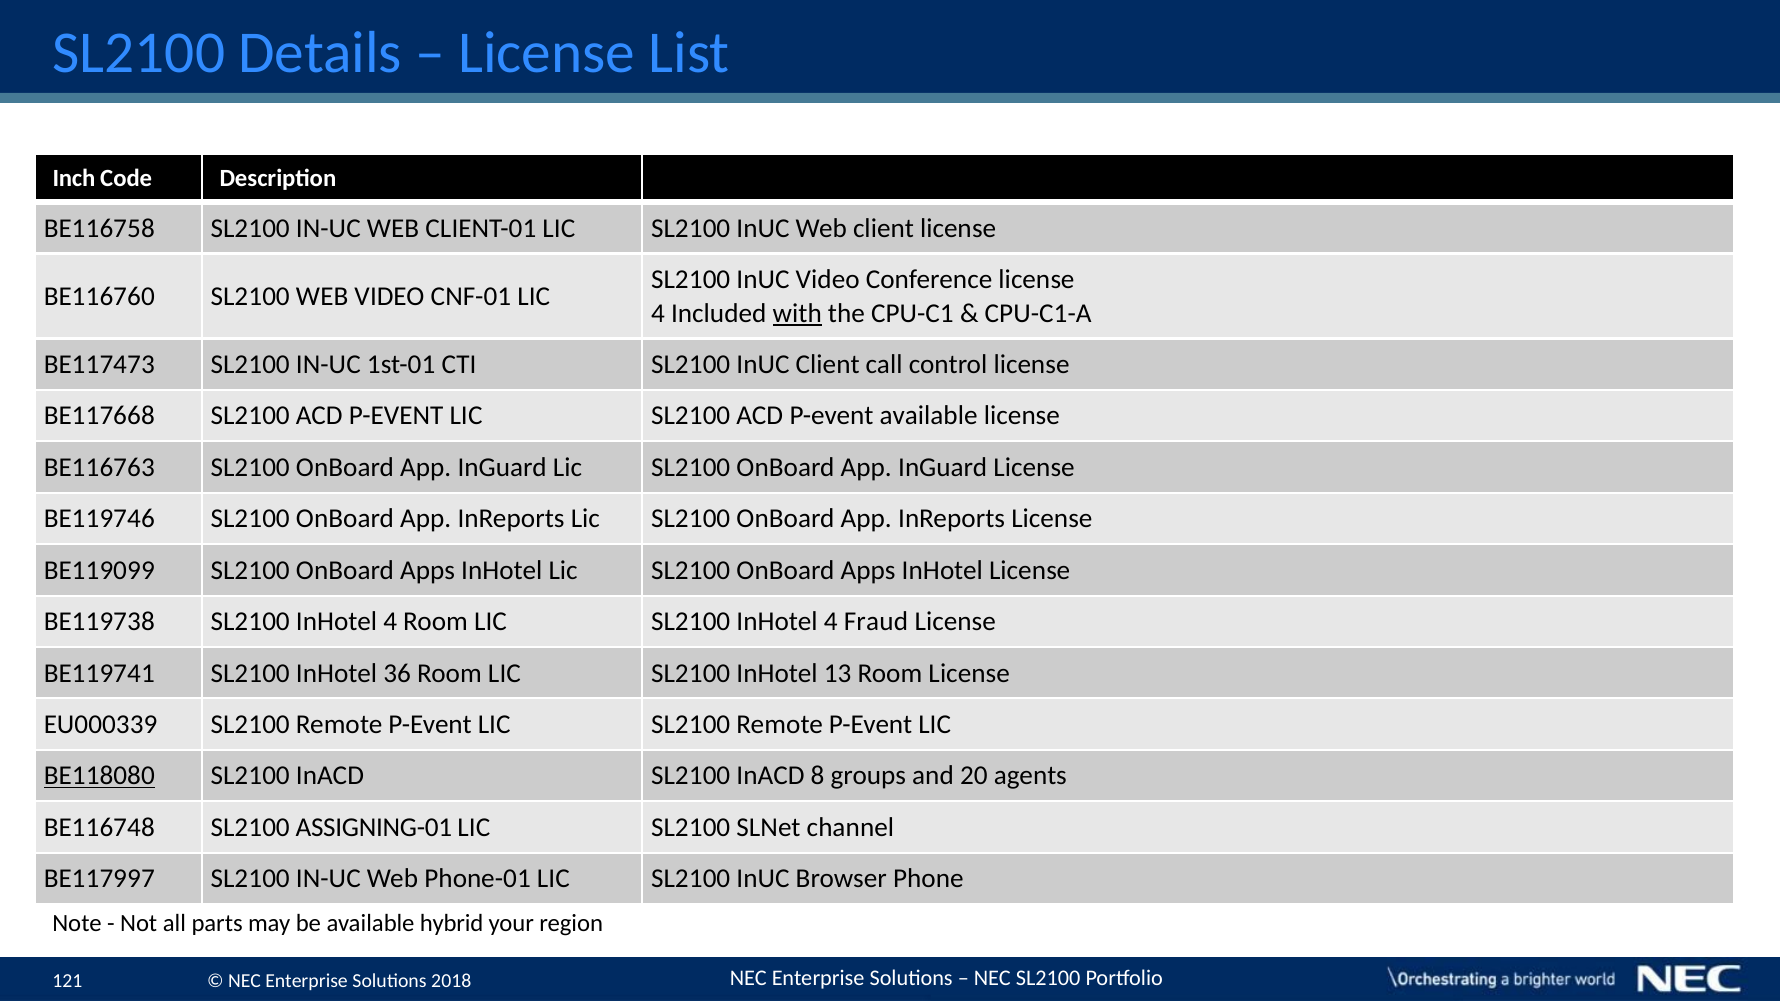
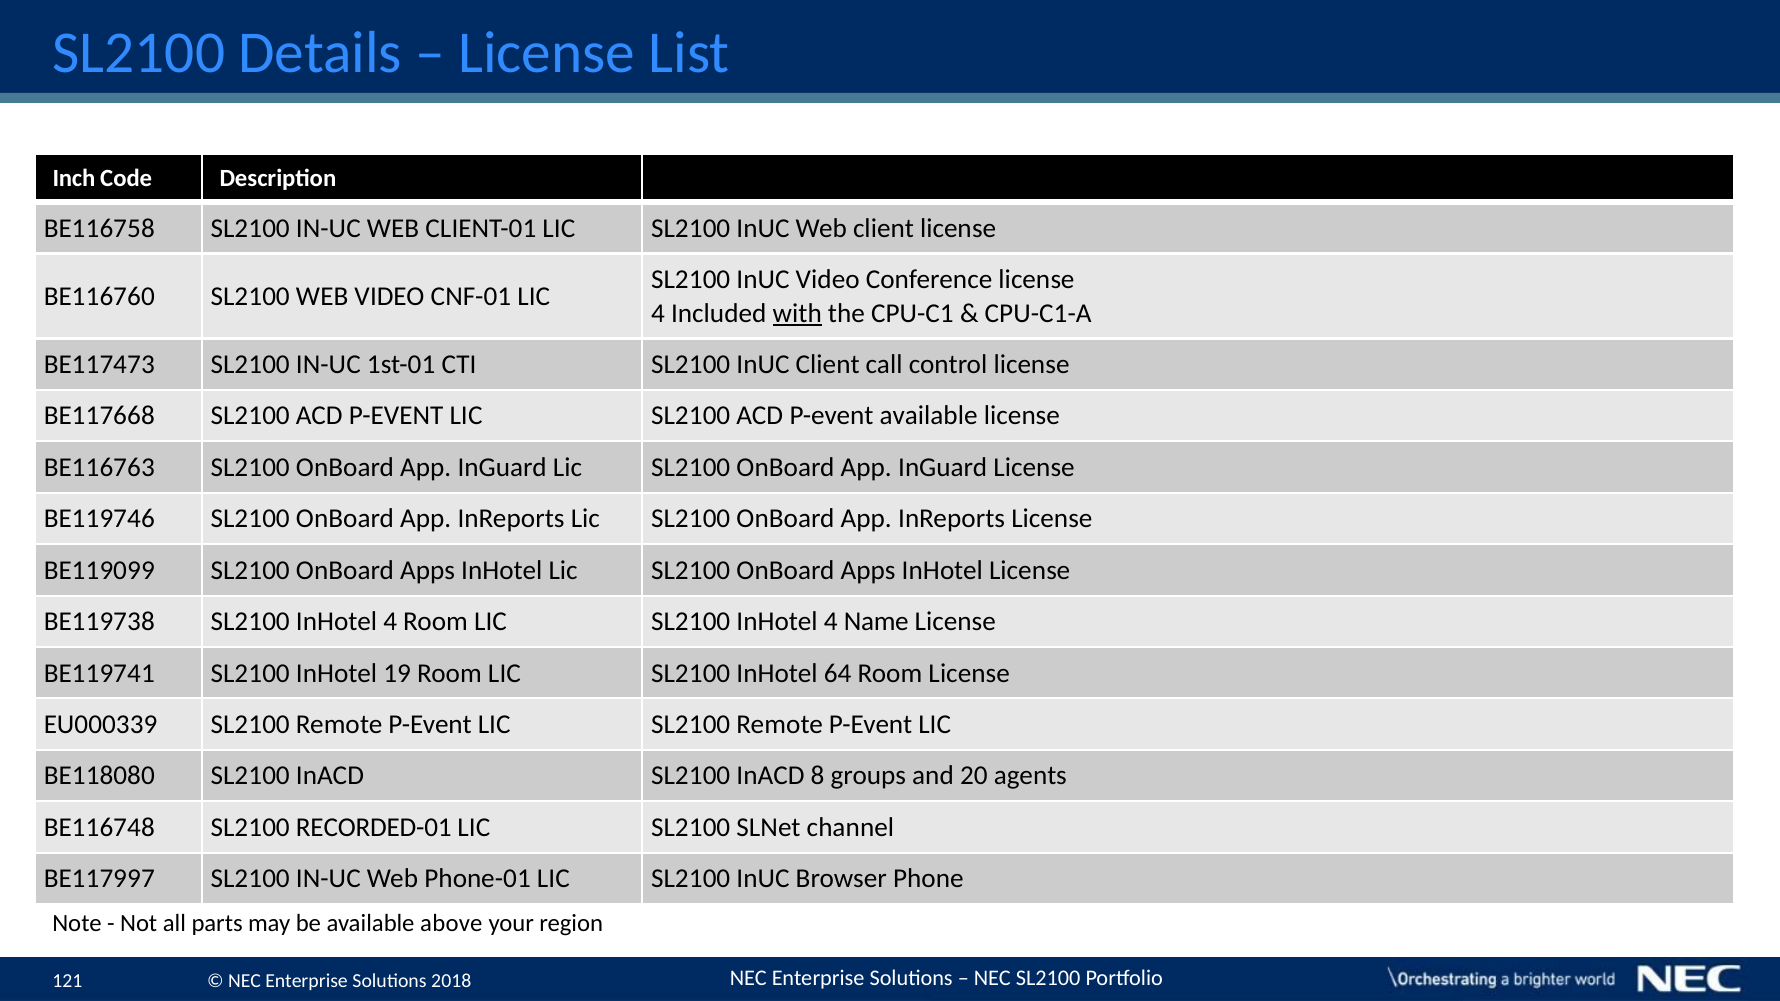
Fraud: Fraud -> Name (876, 622)
36: 36 -> 19 (397, 673)
13: 13 -> 64 (838, 673)
BE118080 underline: present -> none (99, 776)
ASSIGNING-01: ASSIGNING-01 -> RECORDED-01 (374, 828)
hybrid: hybrid -> above (451, 924)
